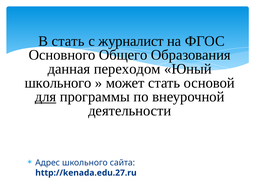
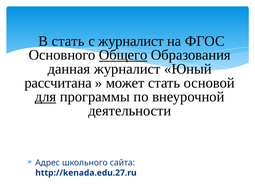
Общего underline: none -> present (123, 55)
данная переходом: переходом -> журналист (127, 69)
школьного: школьного -> рассчитана (58, 83)
